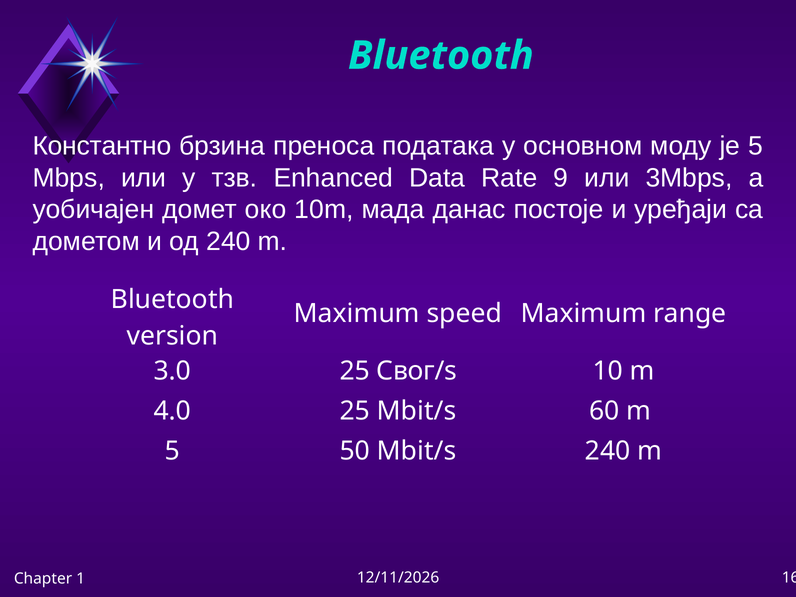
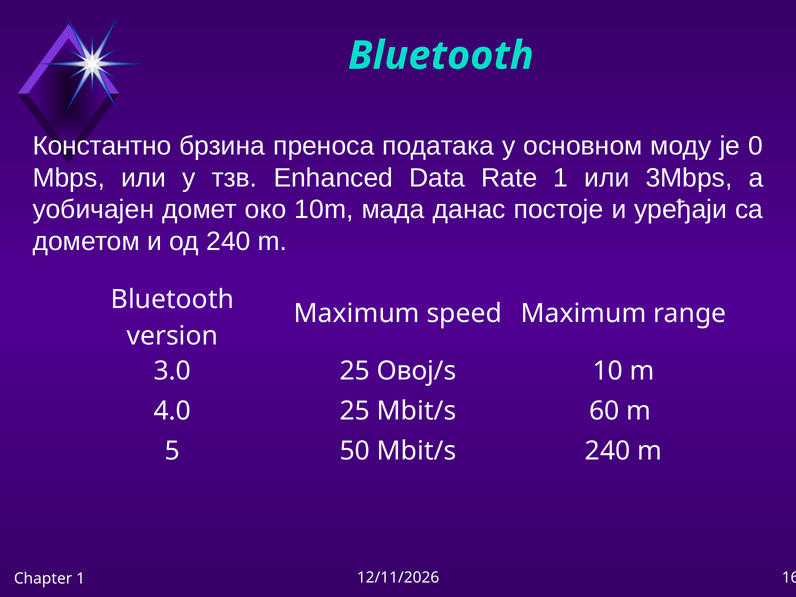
је 5: 5 -> 0 (756, 146)
Rate 9: 9 -> 1 (561, 178)
Свог/s: Свог/s -> Овој/s (417, 371)
